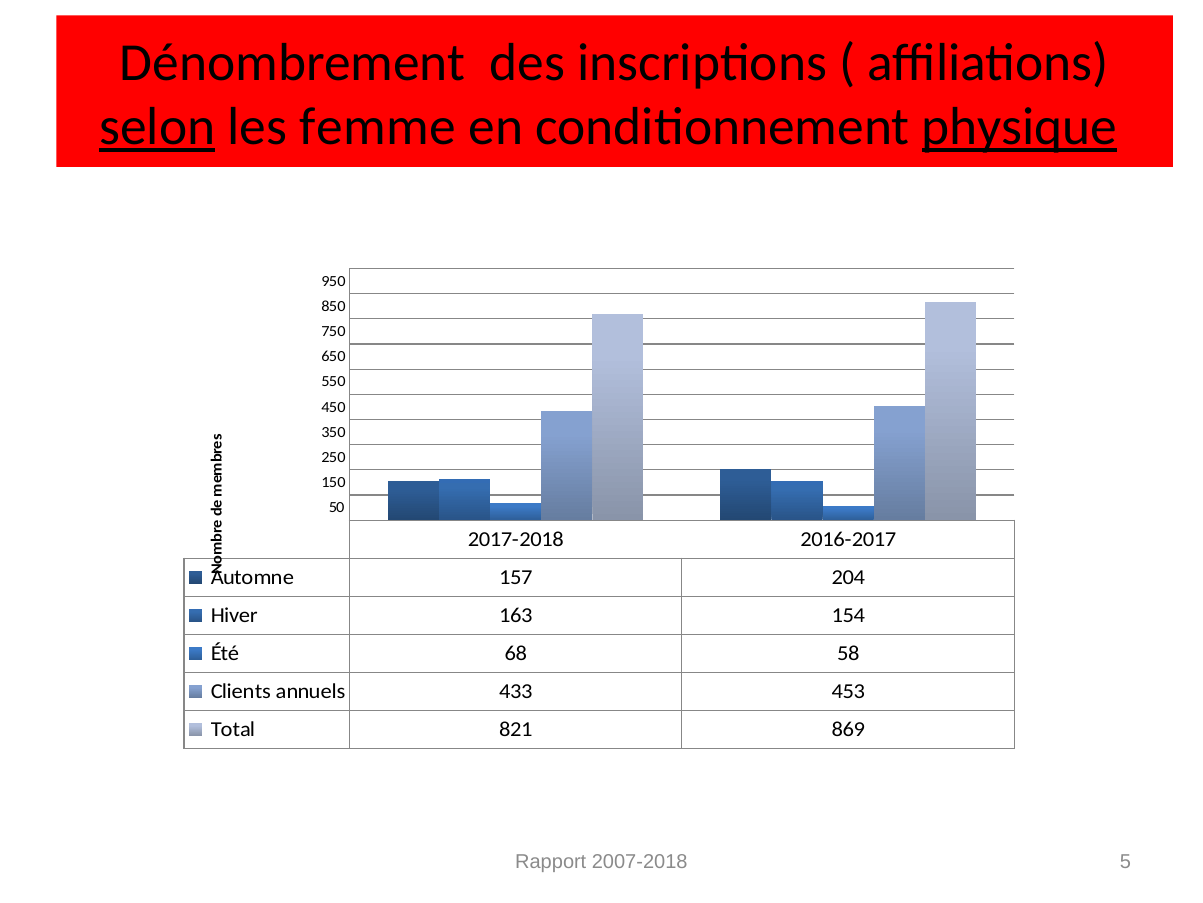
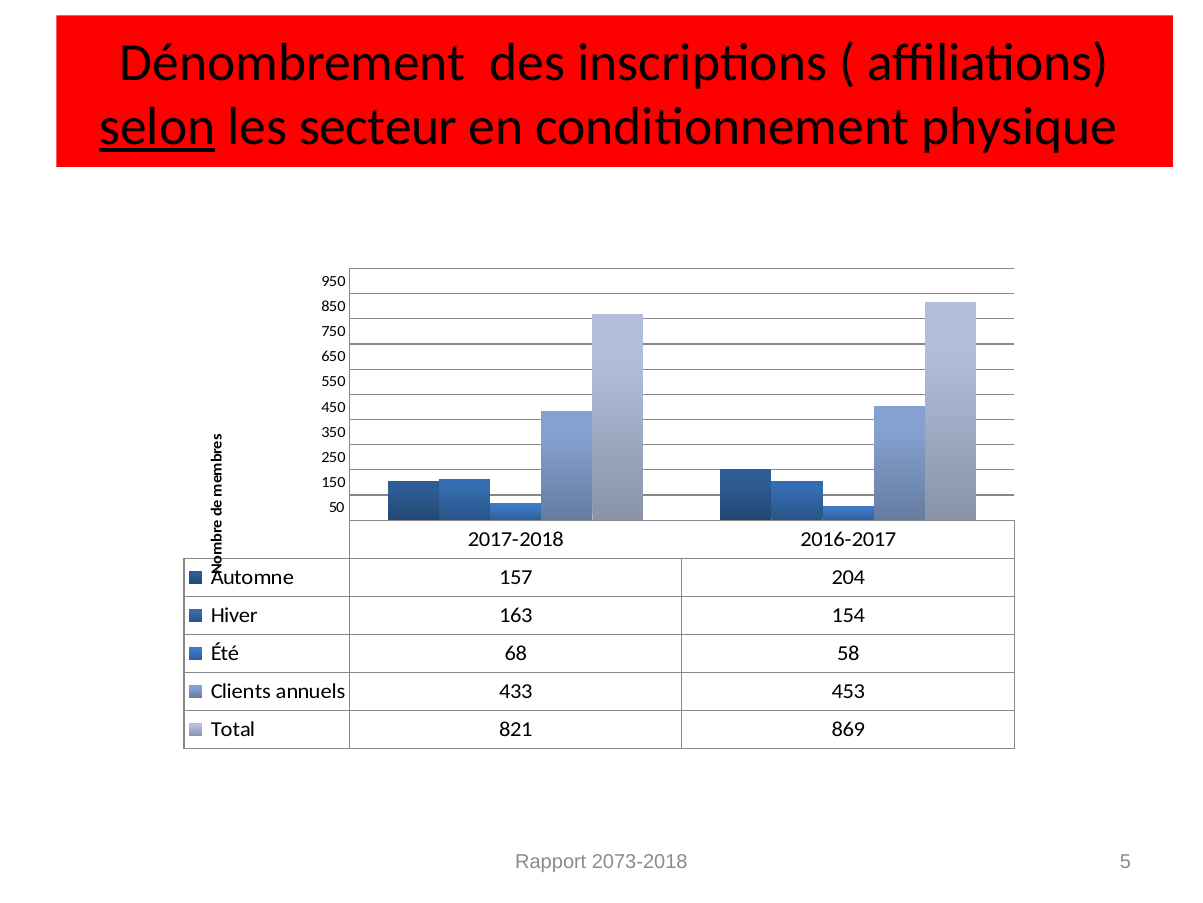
femme: femme -> secteur (378, 127)
physique underline: present -> none (1019, 127)
2007-2018: 2007-2018 -> 2073-2018 (640, 862)
